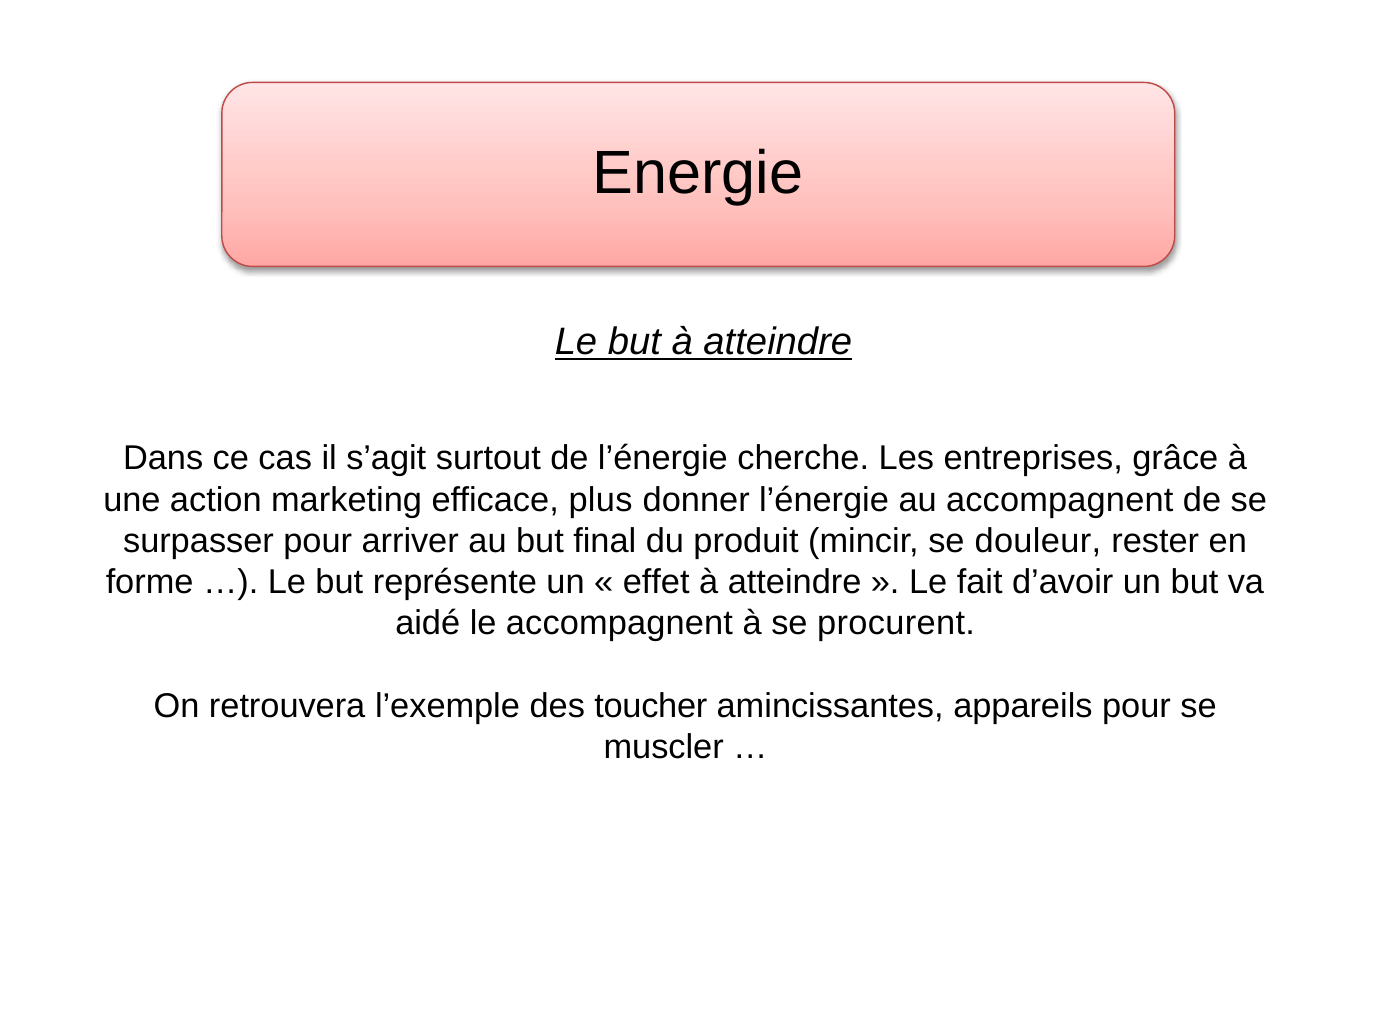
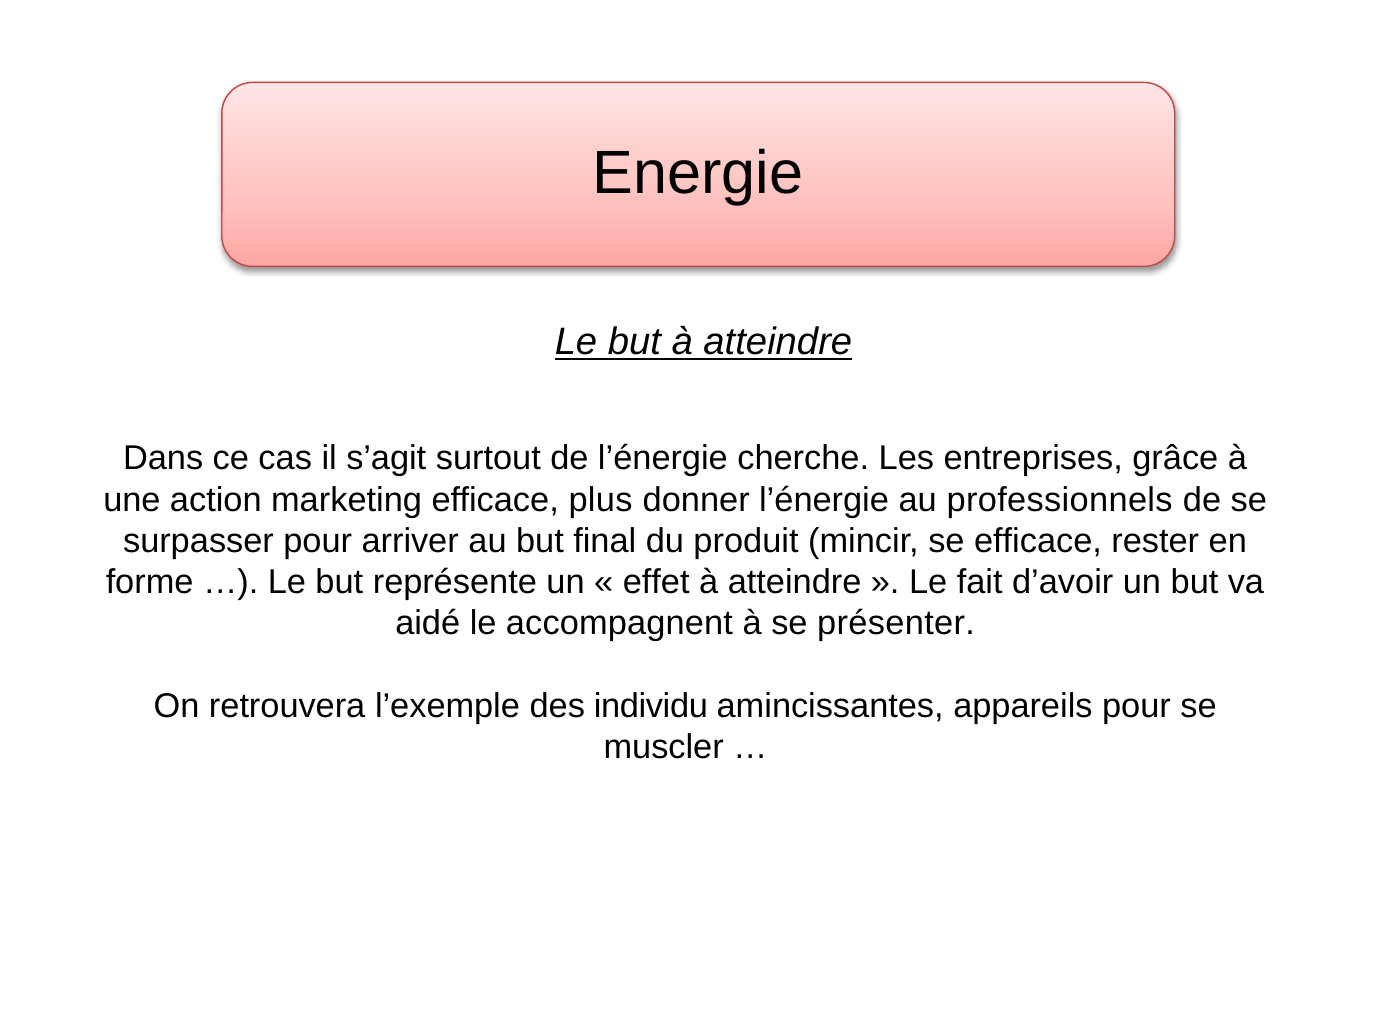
au accompagnent: accompagnent -> professionnels (1060, 500)
se douleur: douleur -> efficace (1038, 541)
procurent: procurent -> présenter (896, 624)
toucher: toucher -> individu (651, 706)
